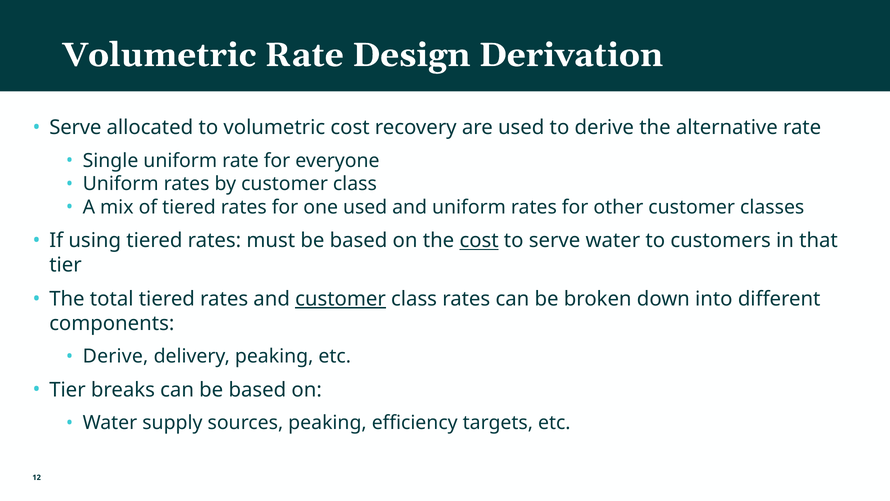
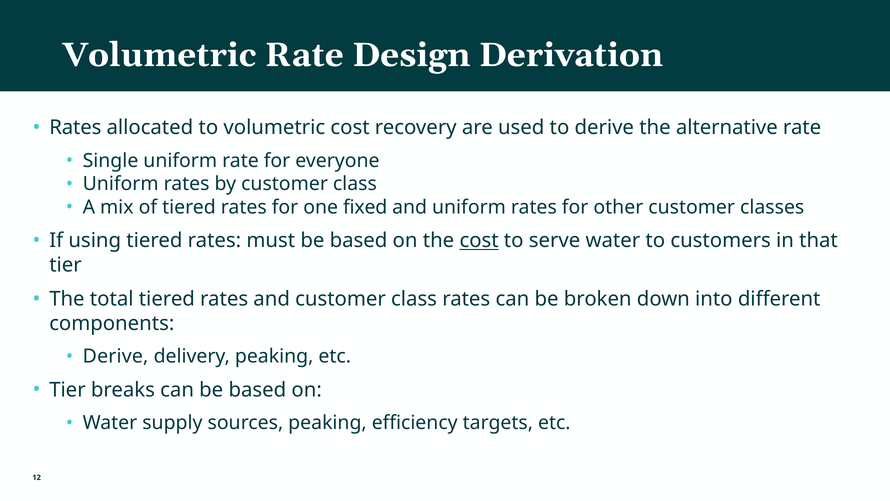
Serve: Serve -> Rates (75, 127)
one used: used -> fixed (365, 207)
customer underline: present -> none (341, 299)
